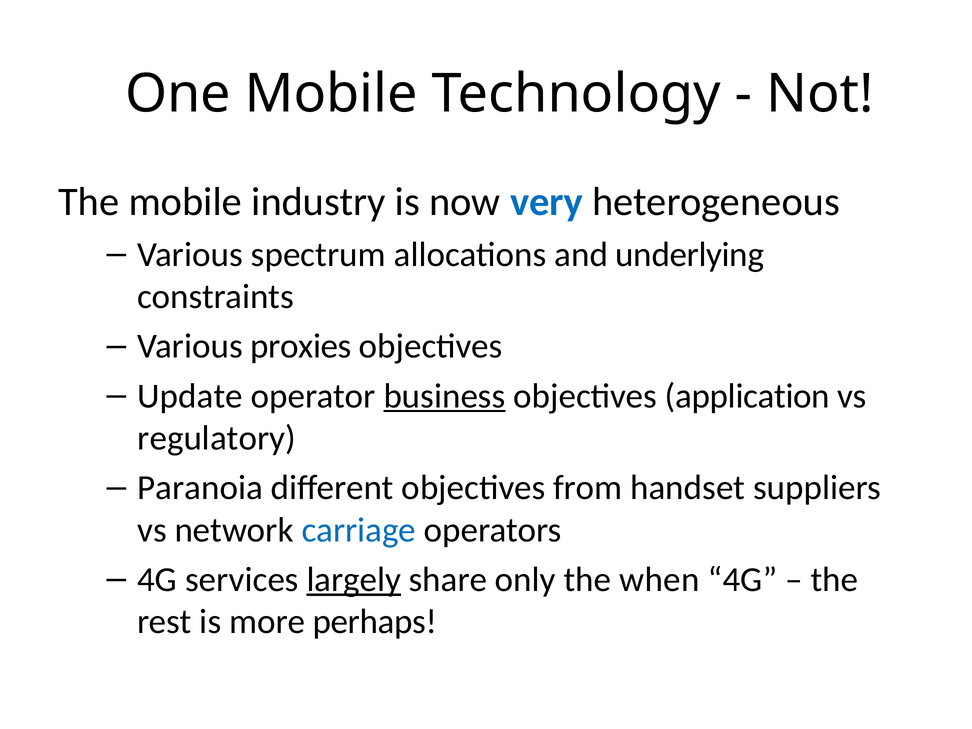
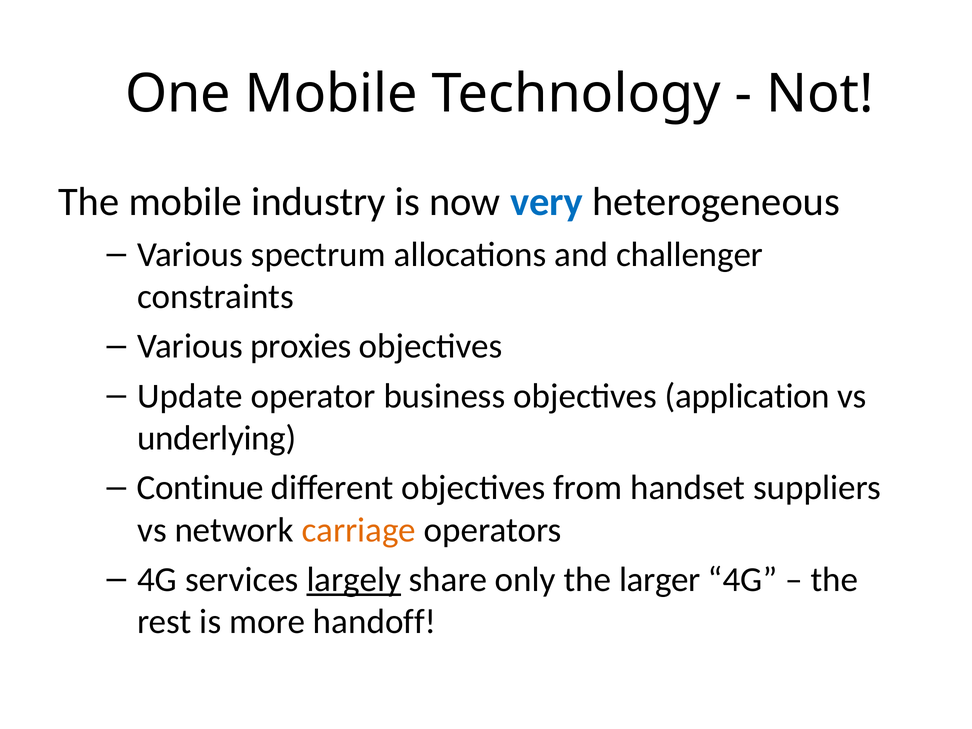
underlying: underlying -> challenger (690, 255)
business underline: present -> none (444, 396)
regulatory: regulatory -> underlying (217, 438)
Paranoia: Paranoia -> Continue (200, 488)
carriage colour: blue -> orange (359, 530)
when: when -> larger (660, 580)
perhaps: perhaps -> handoff (375, 622)
